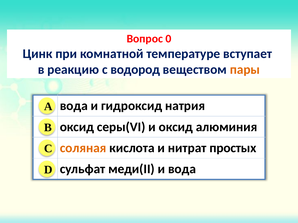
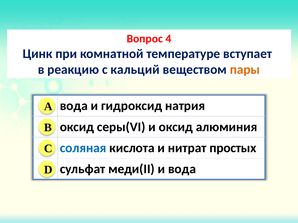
0: 0 -> 4 (168, 39)
водород: водород -> кальций (135, 70)
соляная colour: orange -> blue (83, 148)
